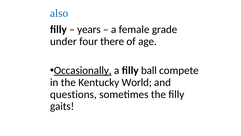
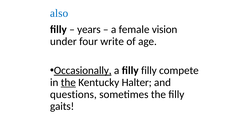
grade: grade -> vision (165, 29)
there: there -> write (112, 41)
filly ball: ball -> filly (149, 70)
the underline: none -> present (68, 82)
World: World -> Halter (137, 82)
